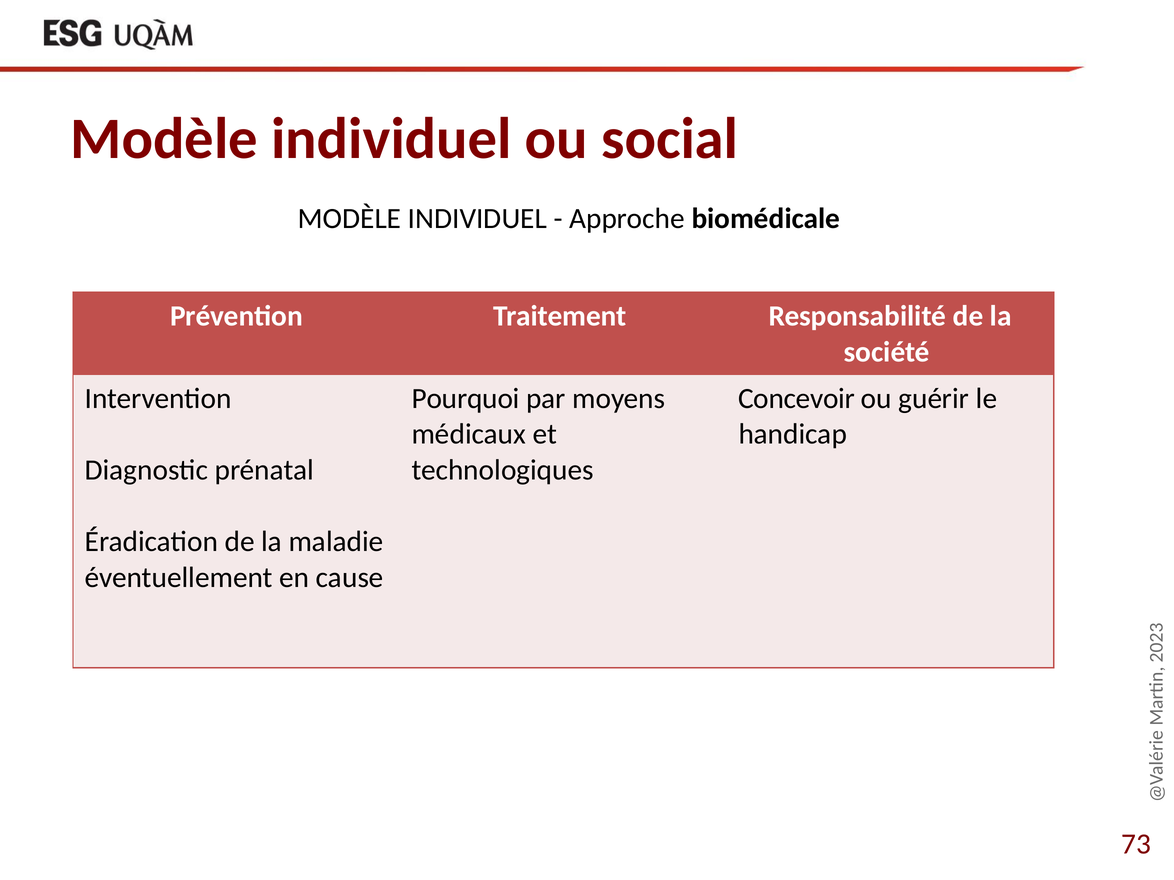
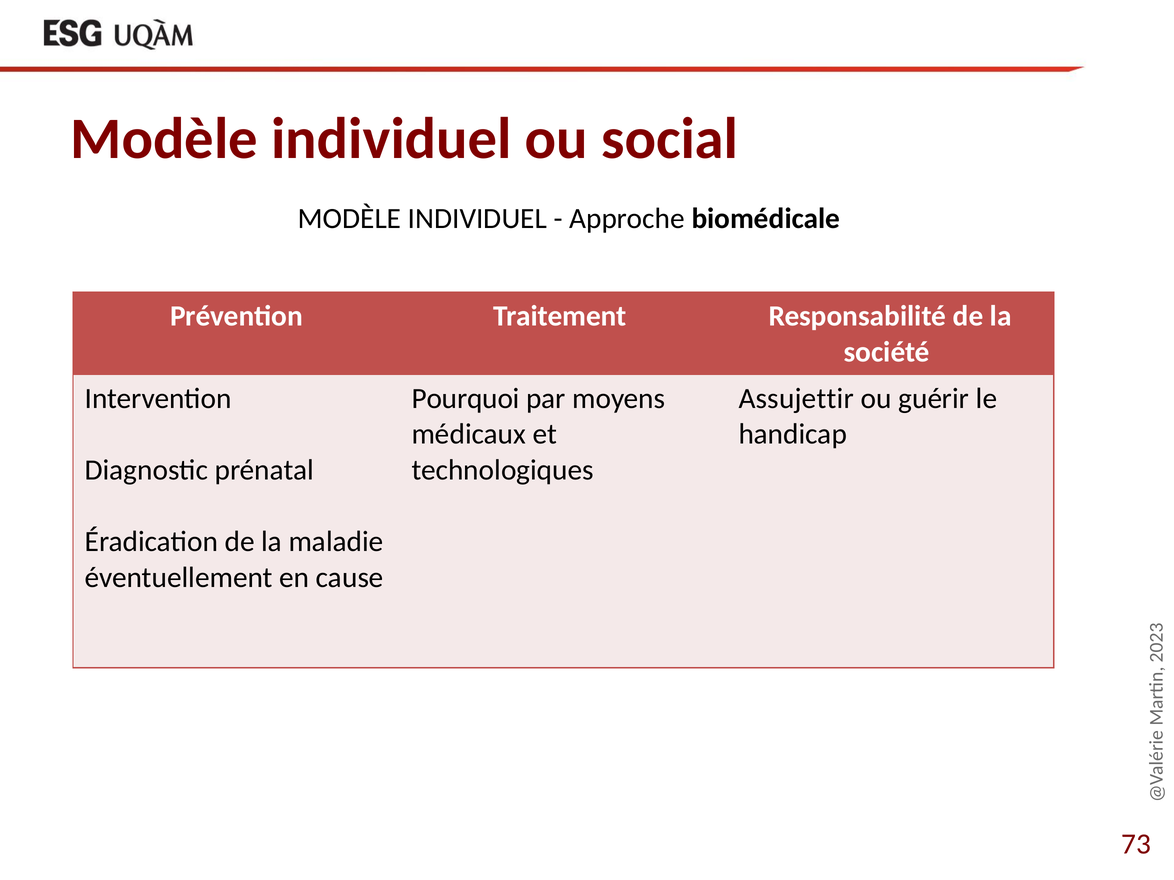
Concevoir: Concevoir -> Assujettir (796, 399)
